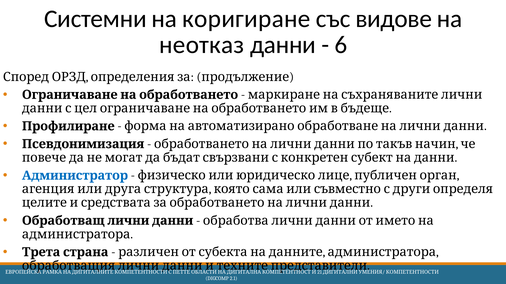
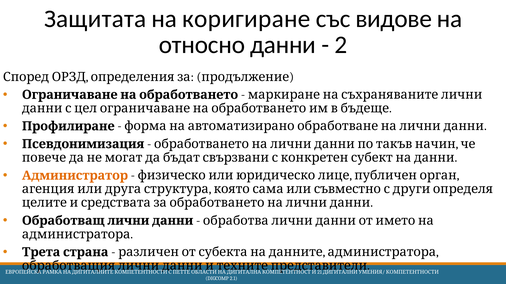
Системни: Системни -> Защитата (95, 19)
неотказ: неотказ -> относно (202, 45)
6: 6 -> 2 (341, 45)
Администратор colour: blue -> orange (75, 176)
